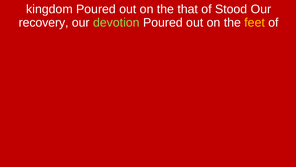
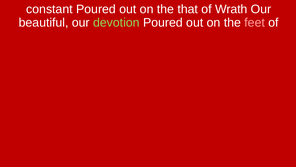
kingdom: kingdom -> constant (49, 9)
Stood: Stood -> Wrath (231, 9)
recovery: recovery -> beautiful (44, 22)
feet colour: yellow -> pink (255, 22)
